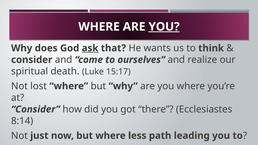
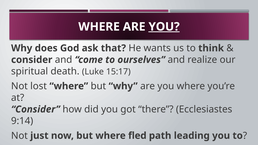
ask underline: present -> none (90, 48)
8:14: 8:14 -> 9:14 (22, 121)
less: less -> fled (137, 136)
